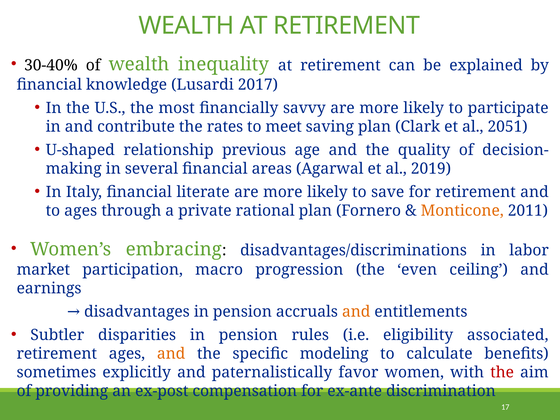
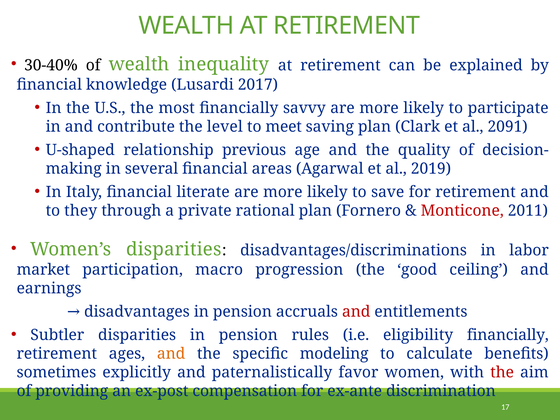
rates: rates -> level (225, 127)
2051: 2051 -> 2091 (508, 127)
to ages: ages -> they (81, 211)
Monticone colour: orange -> red (462, 211)
Women’s embracing: embracing -> disparities (174, 249)
even: even -> good (417, 270)
and colour: orange -> red (356, 312)
eligibility associated: associated -> financially (508, 335)
